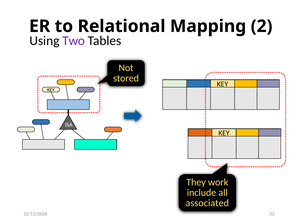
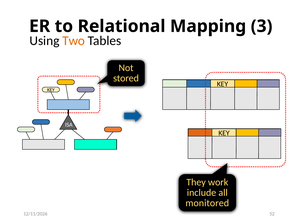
2: 2 -> 3 (262, 26)
Two colour: purple -> orange (74, 41)
associated: associated -> monitored (207, 203)
